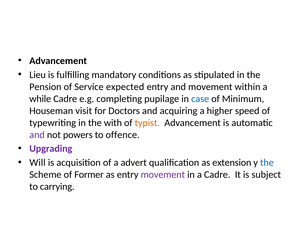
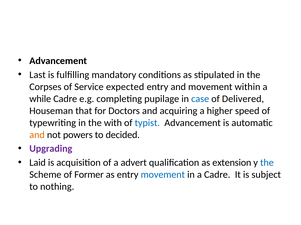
Lieu: Lieu -> Last (38, 75)
Pension: Pension -> Corpses (45, 87)
Minimum: Minimum -> Delivered (243, 99)
visit: visit -> that (84, 111)
typist colour: orange -> blue (147, 123)
and colour: purple -> orange (37, 135)
offence: offence -> decided (123, 135)
Will: Will -> Laid (38, 163)
movement colour: purple -> blue (163, 175)
carrying: carrying -> nothing (57, 187)
